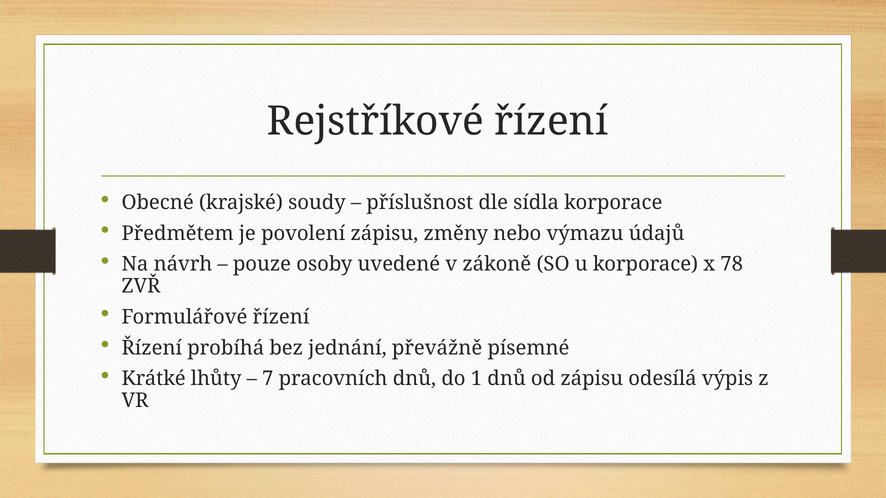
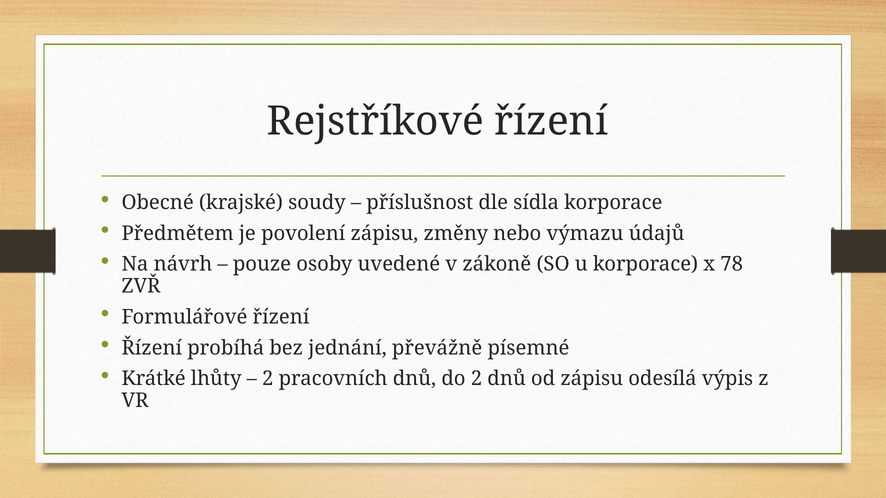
7: 7 -> 2 (268, 379)
do 1: 1 -> 2 (476, 379)
